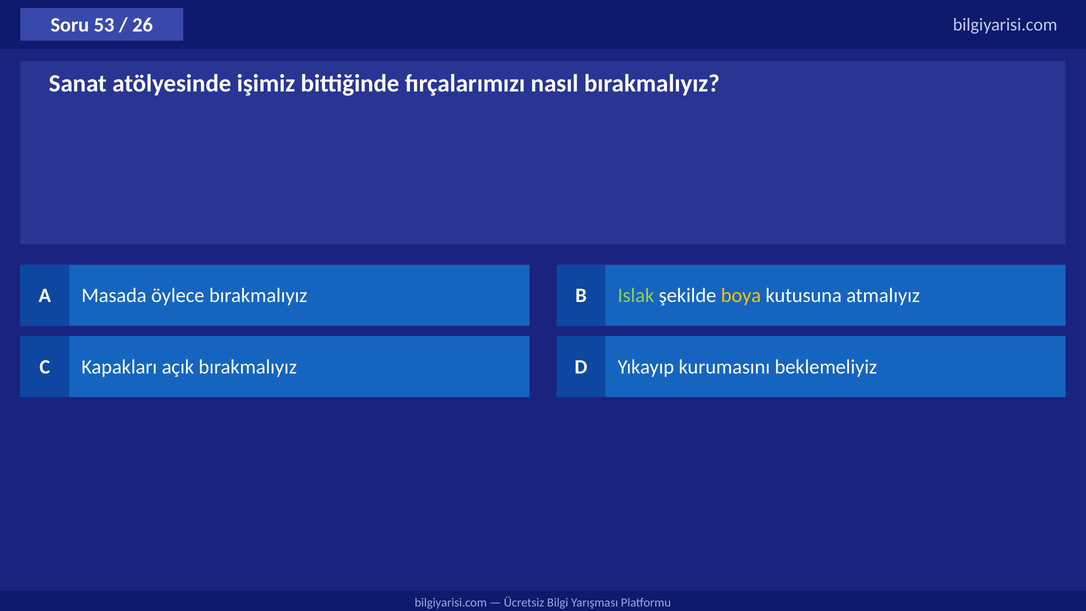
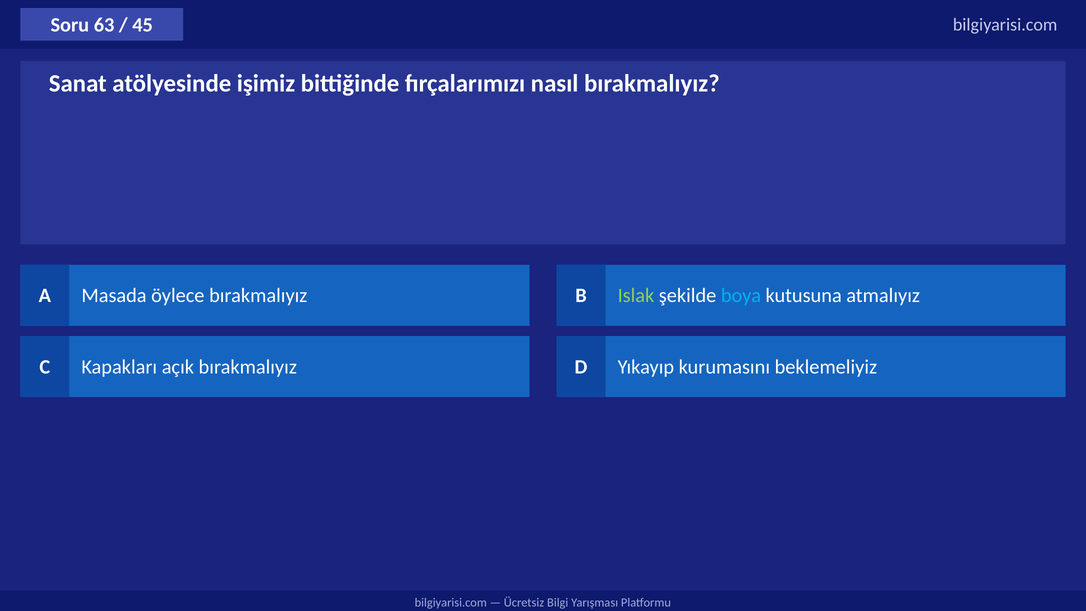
53: 53 -> 63 (104, 25)
26: 26 -> 45 (143, 25)
boya colour: yellow -> light blue (741, 296)
